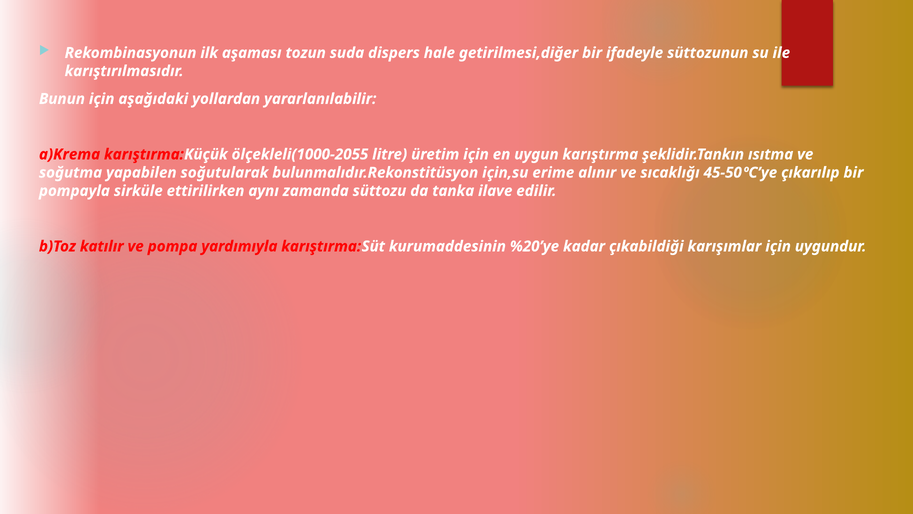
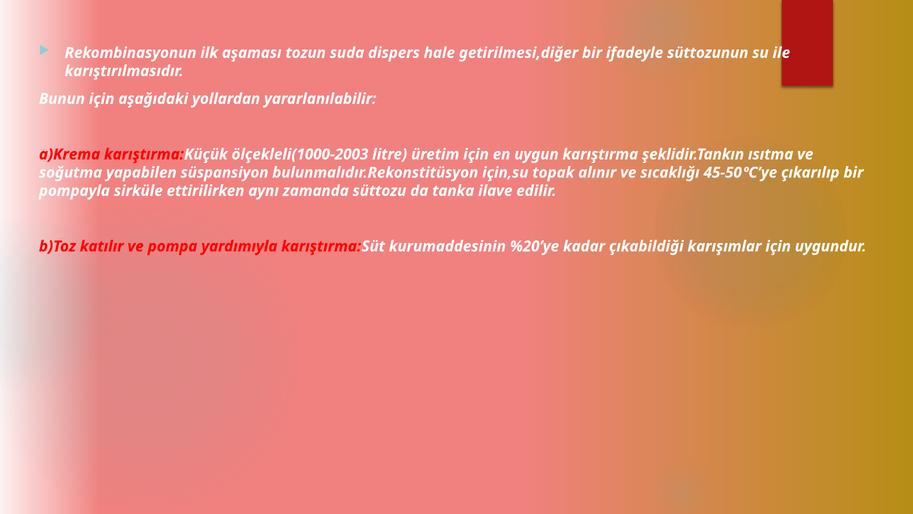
ölçekleli(1000-2055: ölçekleli(1000-2055 -> ölçekleli(1000-2003 (300, 154)
soğutularak: soğutularak -> süspansiyon (224, 172)
erime: erime -> topak (553, 172)
